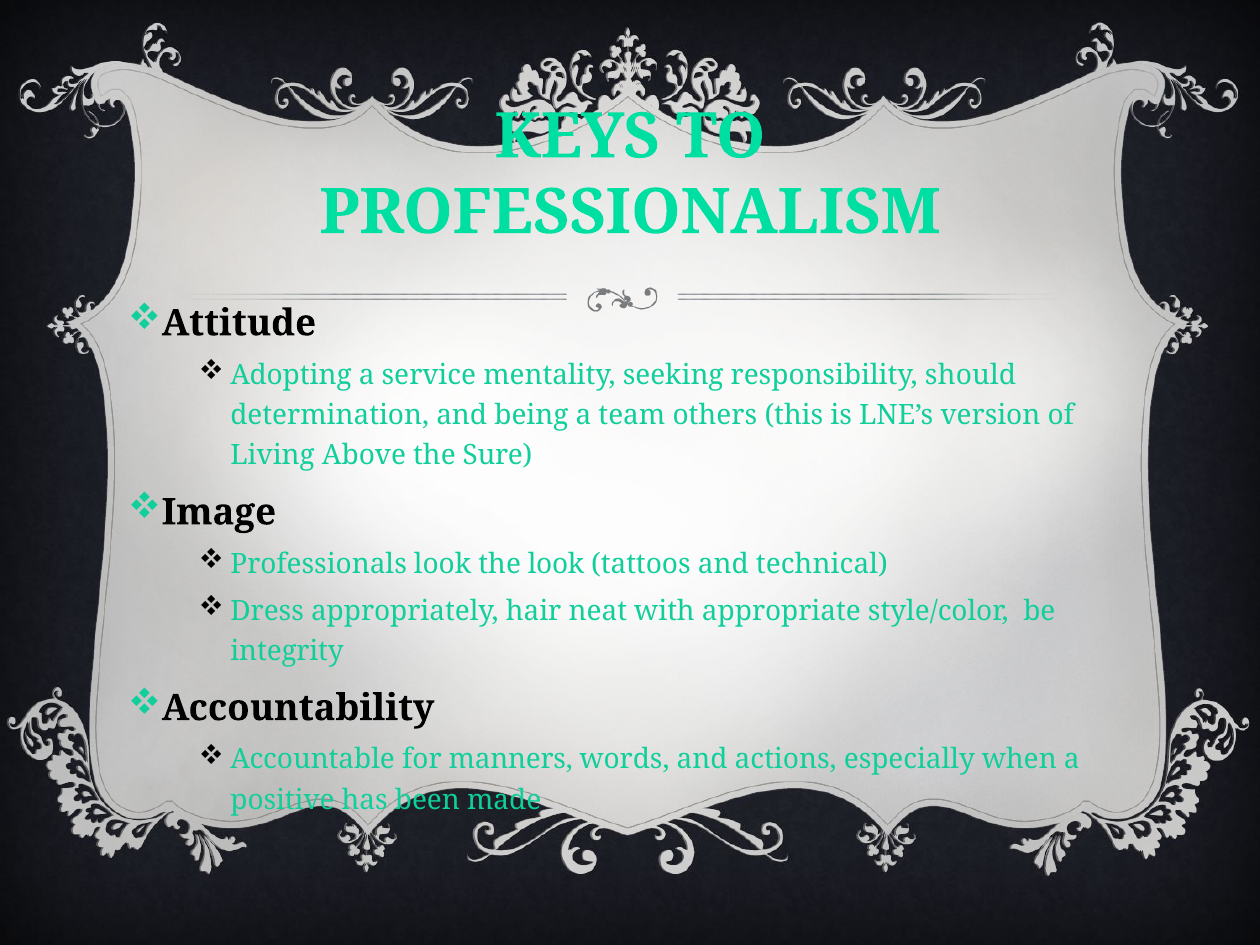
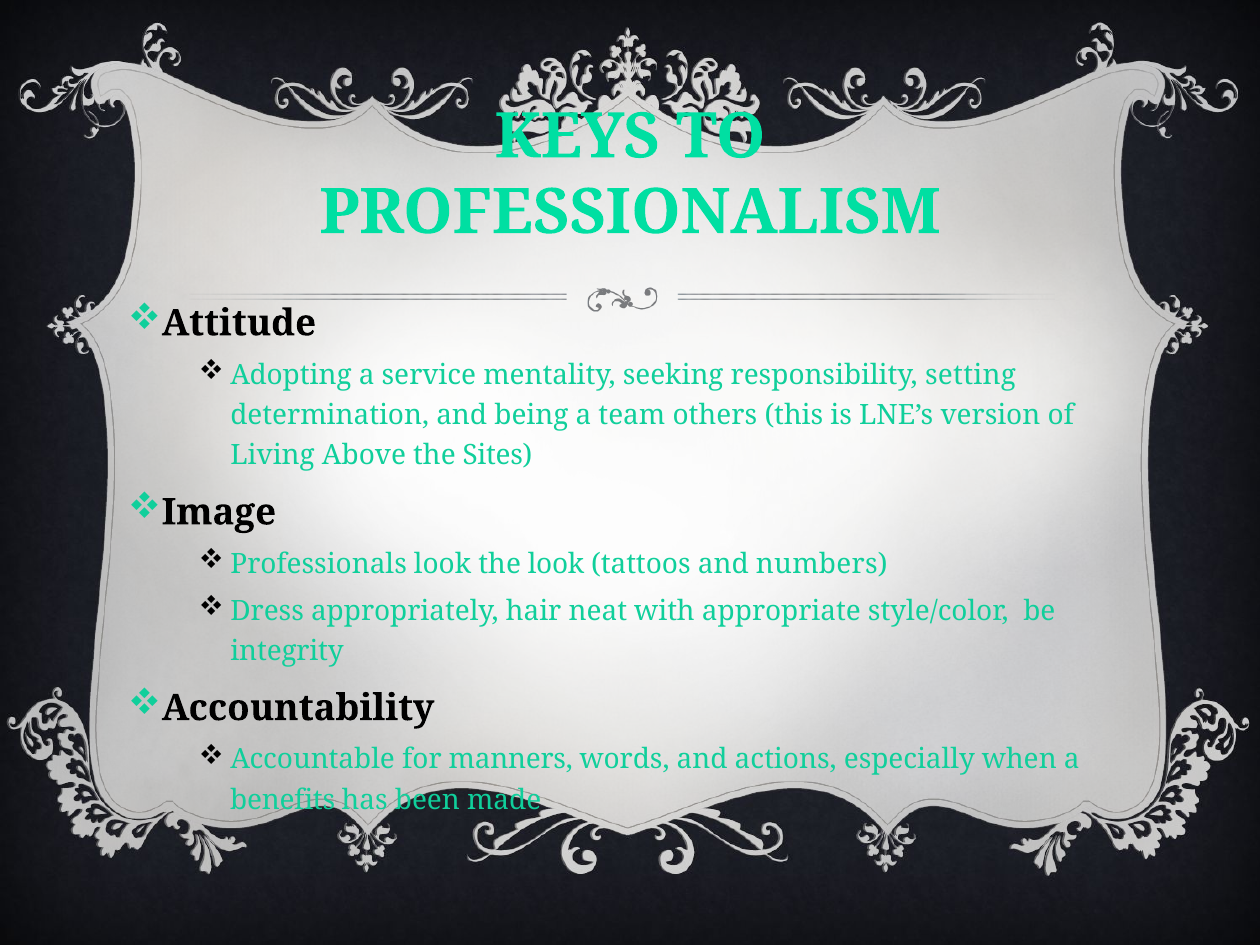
should: should -> setting (971, 375)
Sure: Sure -> Sites (497, 455)
technical: technical -> numbers (822, 564)
positive: positive -> benefits (283, 800)
